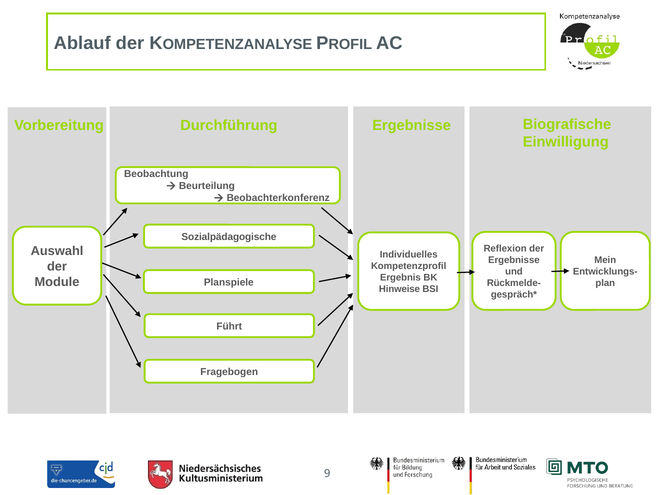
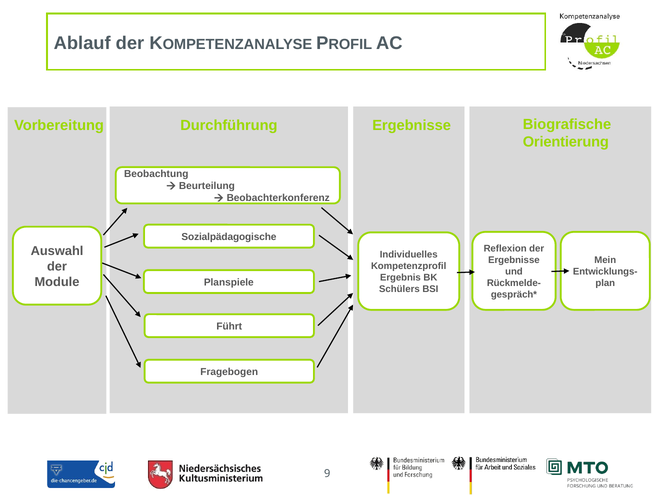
Einwilligung: Einwilligung -> Orientierung (566, 142)
Hinweise: Hinweise -> Schülers (399, 289)
